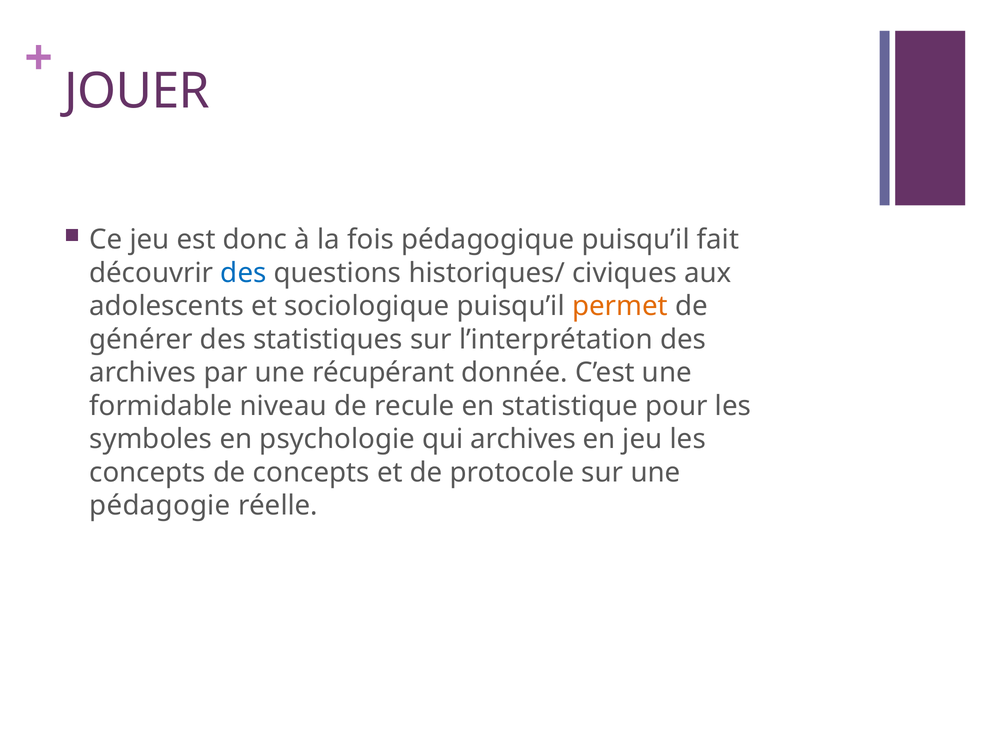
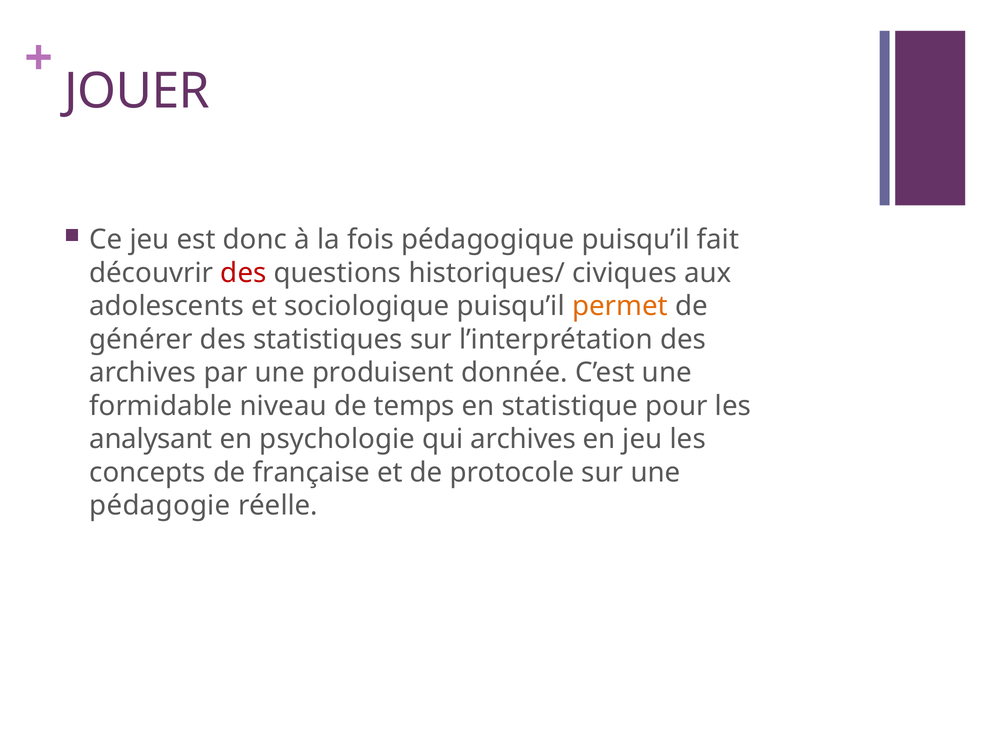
des colour: blue -> red (243, 273)
récupérant: récupérant -> produisent (383, 373)
recule: recule -> temps (414, 406)
symboles: symboles -> analysant (151, 439)
de concepts: concepts -> française (311, 472)
